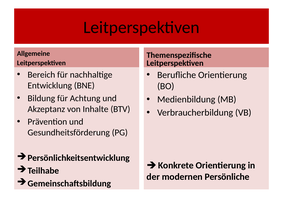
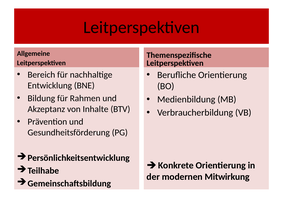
Achtung: Achtung -> Rahmen (85, 98)
Persönliche: Persönliche -> Mitwirkung (227, 177)
